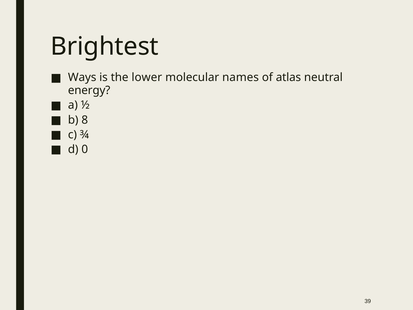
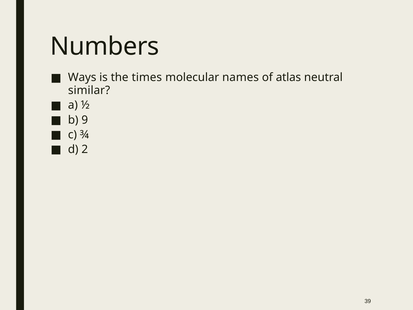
Brightest: Brightest -> Numbers (105, 46)
lower: lower -> times (147, 77)
energy: energy -> similar (89, 90)
8: 8 -> 9 (85, 120)
0: 0 -> 2 (85, 149)
